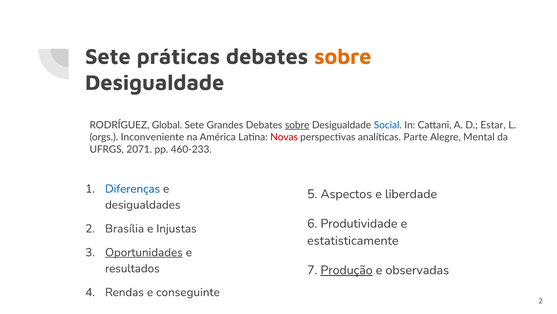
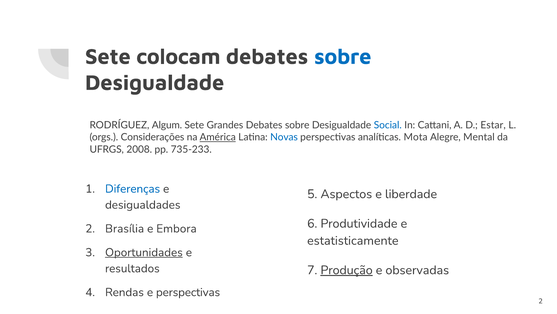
práticas: práticas -> colocam (178, 57)
sobre colour: orange -> blue (343, 57)
Global: Global -> Algum (167, 125)
sobre underline: present -> none (297, 125)
Inconveniente: Inconveniente -> Considerações (153, 137)
América underline: none -> present (218, 137)
Novas colour: red -> blue (284, 137)
Parte: Parte -> Mota (416, 137)
2071: 2071 -> 2008 (139, 149)
460-233: 460-233 -> 735-233 (191, 149)
Injustas: Injustas -> Embora (176, 228)
e conseguinte: conseguinte -> perspectivas (188, 292)
